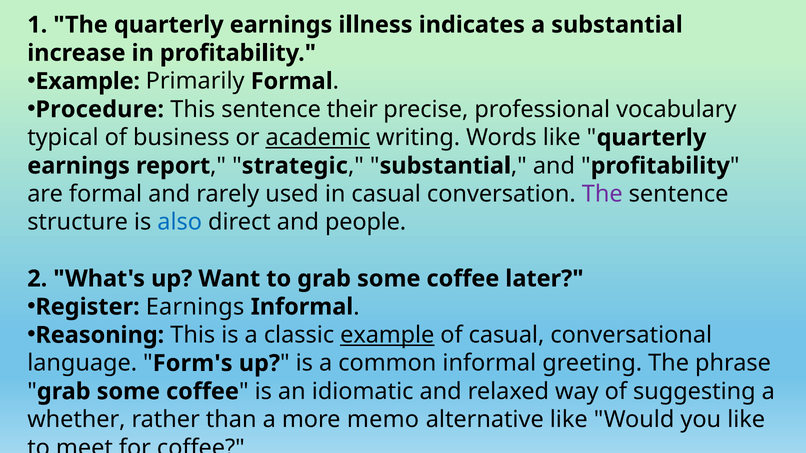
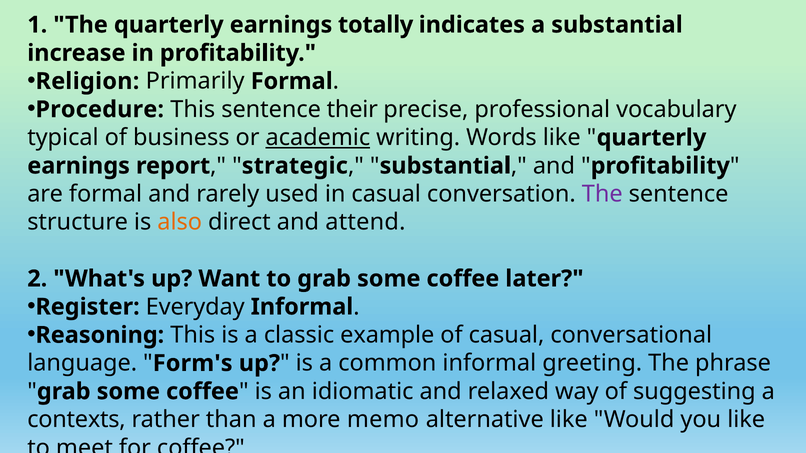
illness: illness -> totally (376, 25)
Example: Example -> Religion (87, 81)
also colour: blue -> orange (180, 222)
people: people -> attend (365, 222)
Register Earnings: Earnings -> Everyday (195, 307)
example underline: present -> none (387, 335)
whether: whether -> contexts (76, 420)
